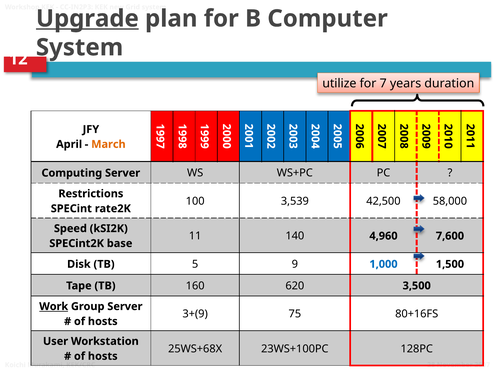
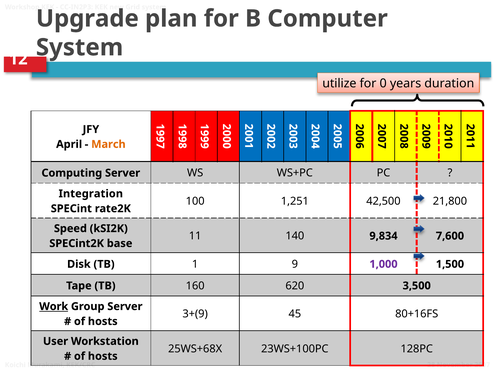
Upgrade underline: present -> none (87, 19)
for 7: 7 -> 0 (383, 84)
Restrictions: Restrictions -> Integration (91, 194)
3,539: 3,539 -> 1,251 (295, 201)
58,000: 58,000 -> 21,800 (450, 201)
4,960: 4,960 -> 9,834 (383, 236)
TB 5: 5 -> 1 (195, 264)
1,000 colour: blue -> purple (383, 264)
75: 75 -> 45 (295, 314)
